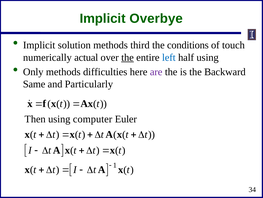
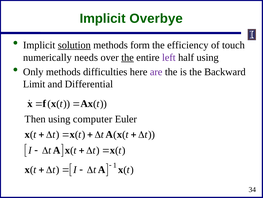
solution underline: none -> present (74, 45)
third: third -> form (140, 45)
conditions: conditions -> efficiency (188, 45)
actual: actual -> needs (86, 57)
left colour: blue -> purple (169, 57)
Same: Same -> Limit (34, 84)
Particularly: Particularly -> Differential (89, 84)
